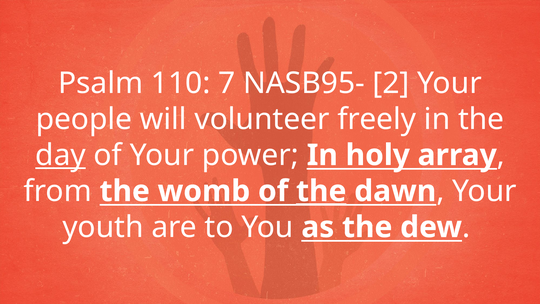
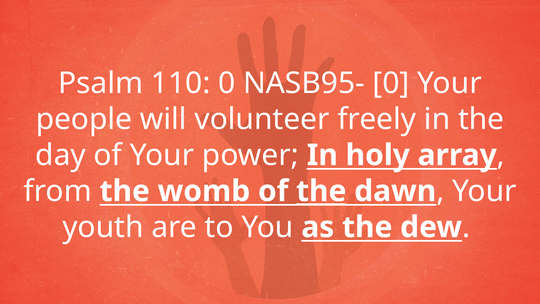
110 7: 7 -> 0 (227, 83)
NASB95- 2: 2 -> 0 (391, 83)
day underline: present -> none (61, 155)
